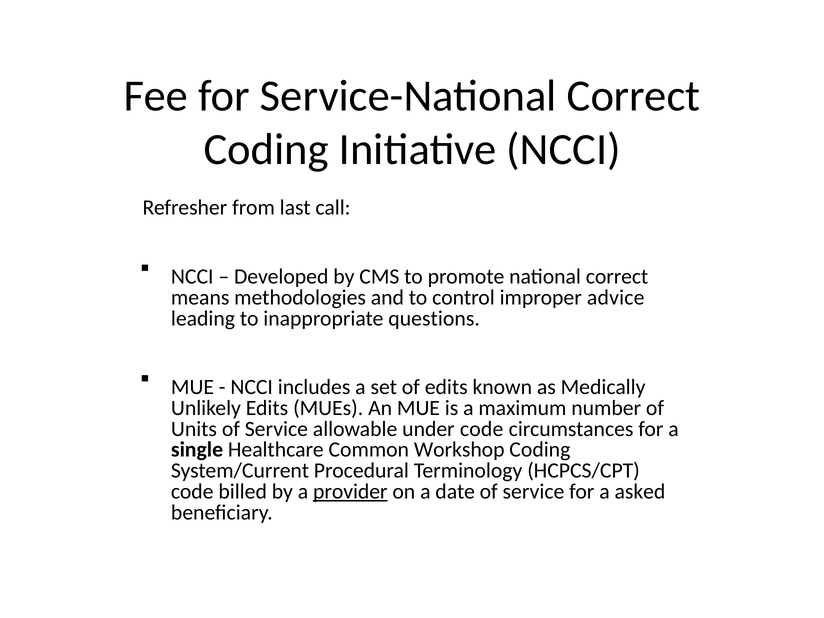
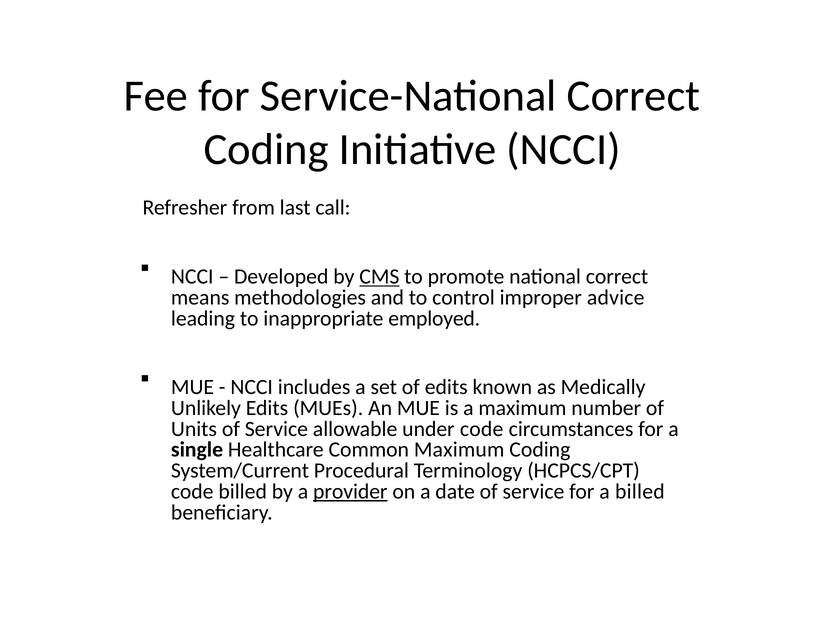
CMS underline: none -> present (379, 277)
questions: questions -> employed (434, 318)
Common Workshop: Workshop -> Maximum (459, 450)
a asked: asked -> billed (640, 492)
